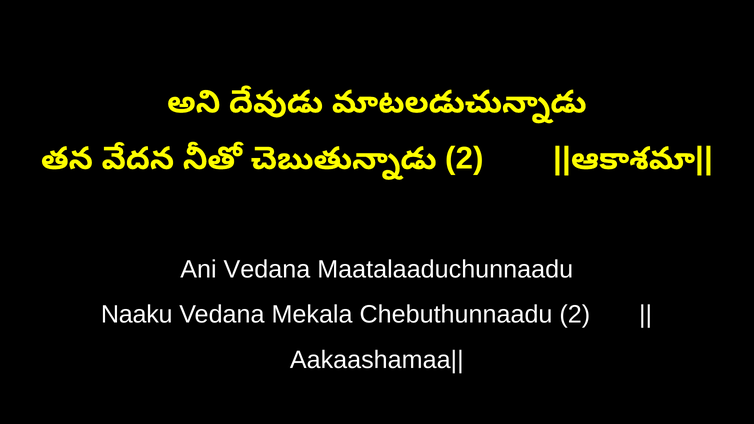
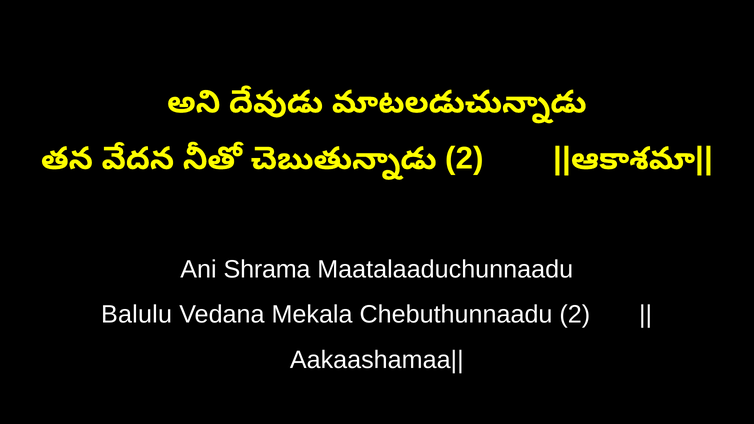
Ani Vedana: Vedana -> Shrama (267, 269)
Naaku: Naaku -> Balulu (137, 315)
